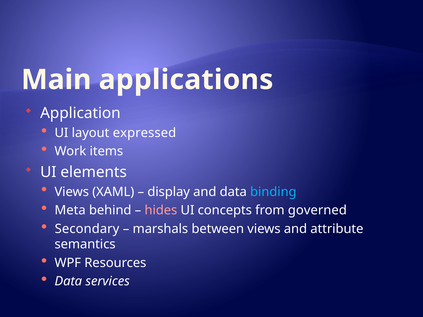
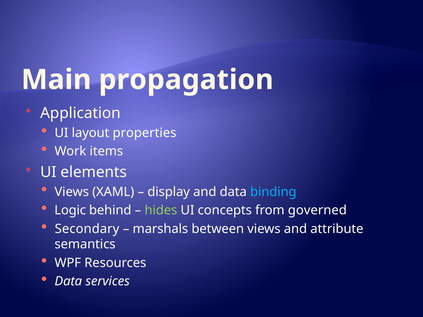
applications: applications -> propagation (186, 80)
expressed: expressed -> properties (145, 133)
Meta: Meta -> Logic (70, 210)
hides colour: pink -> light green (161, 210)
